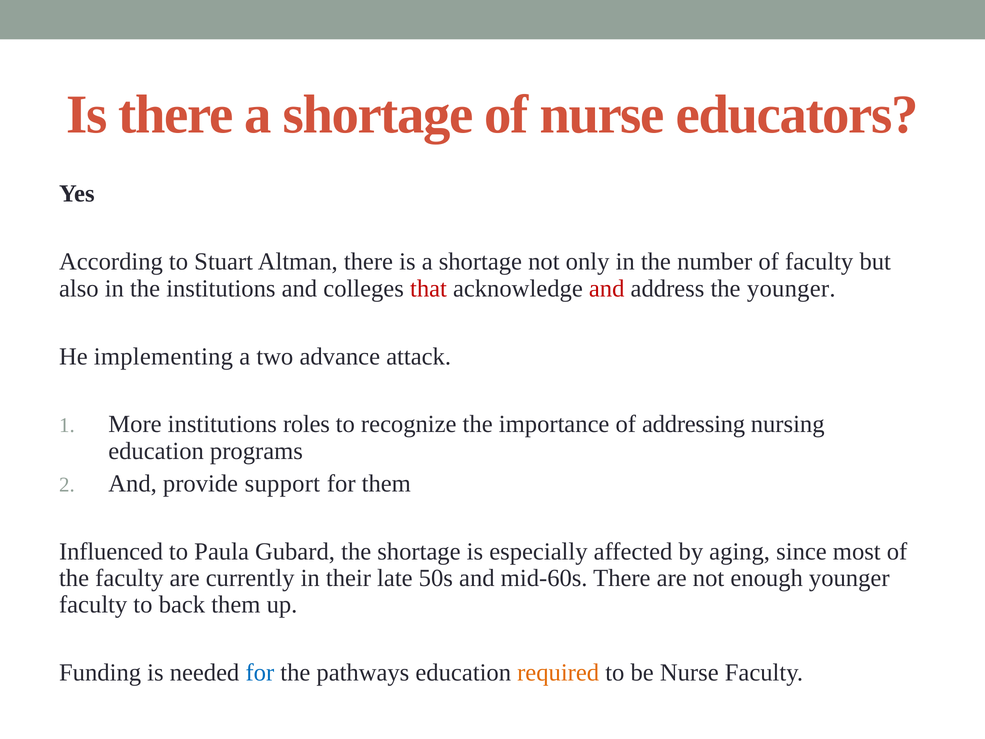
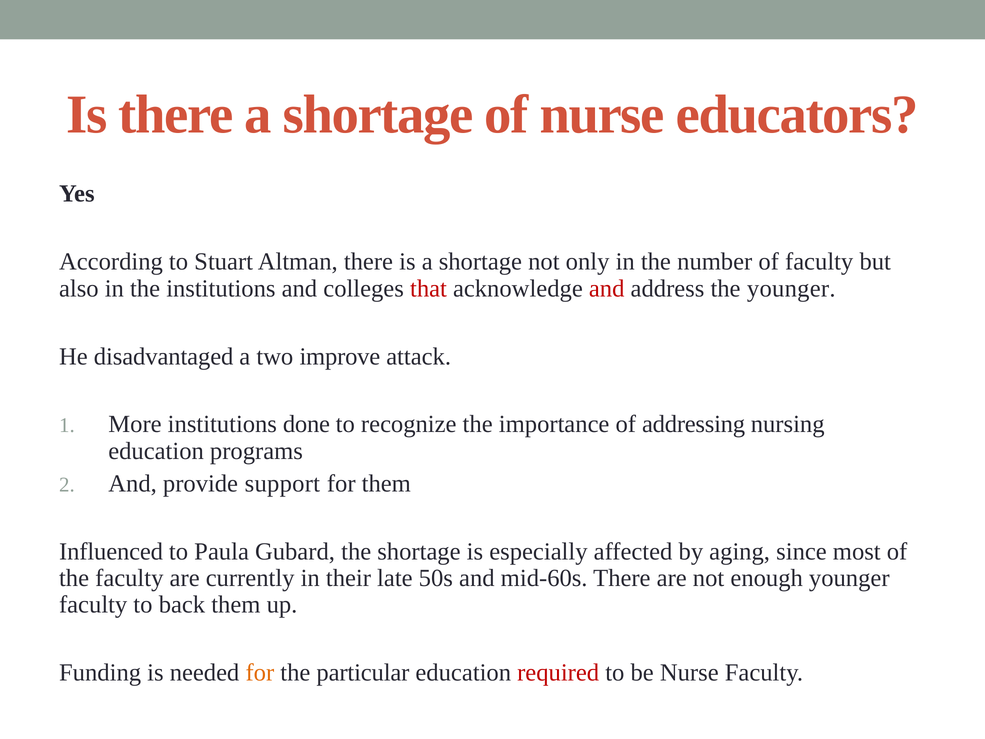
implementing: implementing -> disadvantaged (164, 356)
advance: advance -> improve (340, 356)
roles: roles -> done (306, 424)
for colour: blue -> orange (260, 672)
pathways: pathways -> particular (363, 672)
required colour: orange -> red (558, 672)
